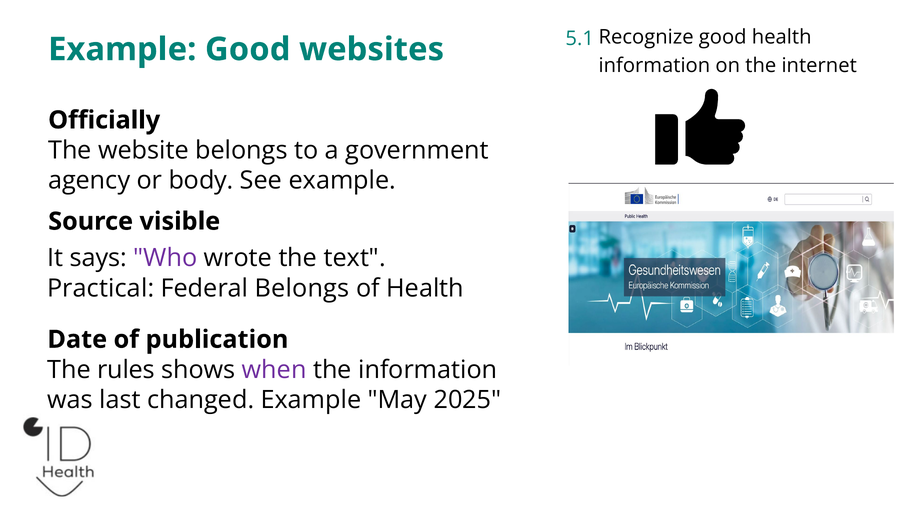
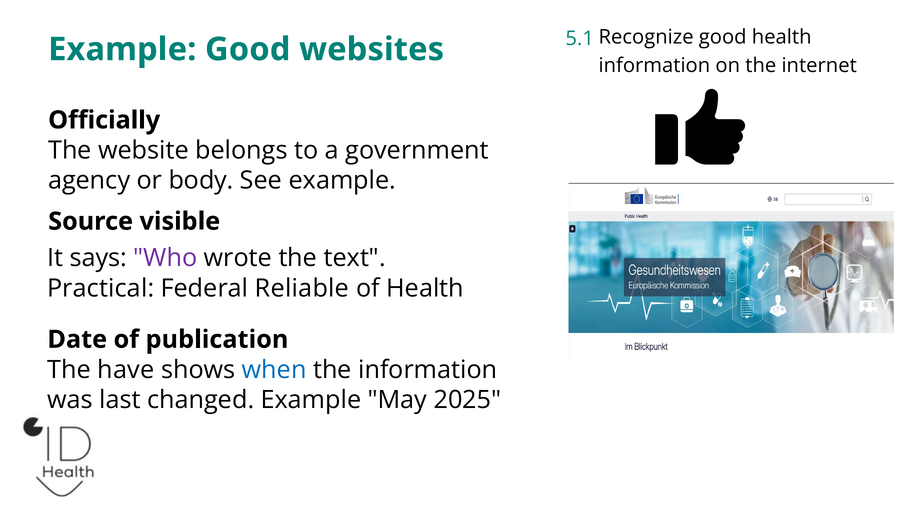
Federal Belongs: Belongs -> Reliable (302, 289)
rules: rules -> have (126, 370)
when colour: purple -> blue (274, 370)
